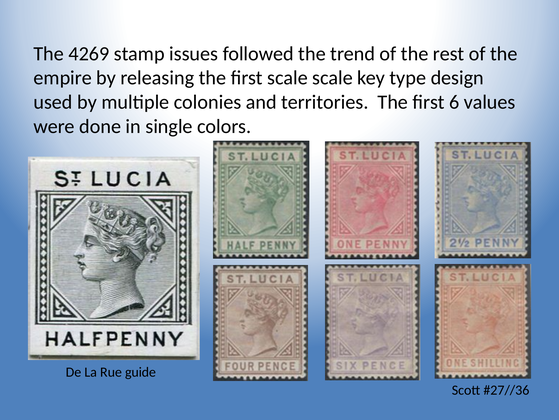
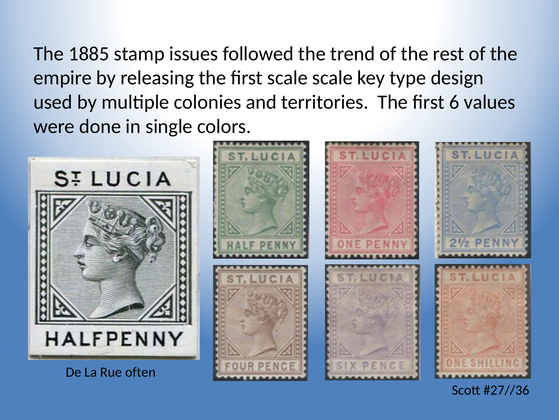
4269: 4269 -> 1885 (89, 54)
guide: guide -> often (140, 372)
